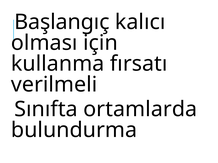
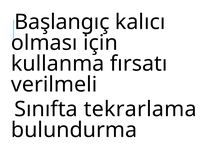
ortamlarda: ortamlarda -> tekrarlama (140, 109)
